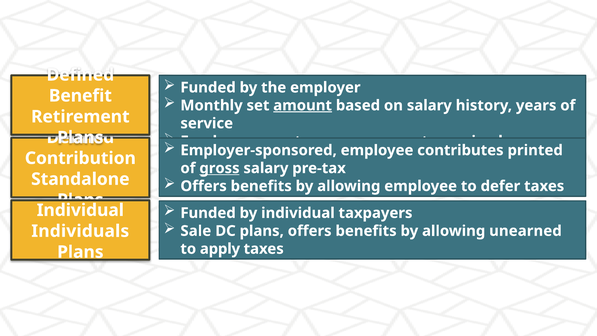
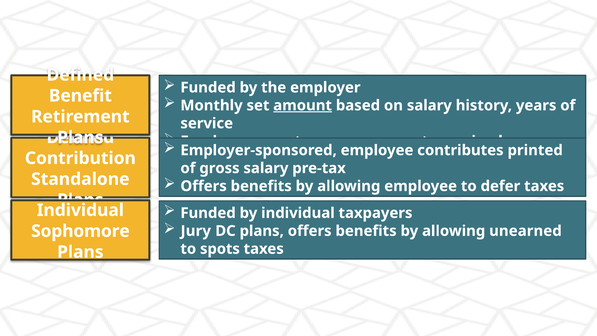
gross underline: present -> none (219, 168)
Sale: Sale -> Jury (196, 231)
Individuals: Individuals -> Sophomore (80, 231)
apply: apply -> spots (220, 249)
